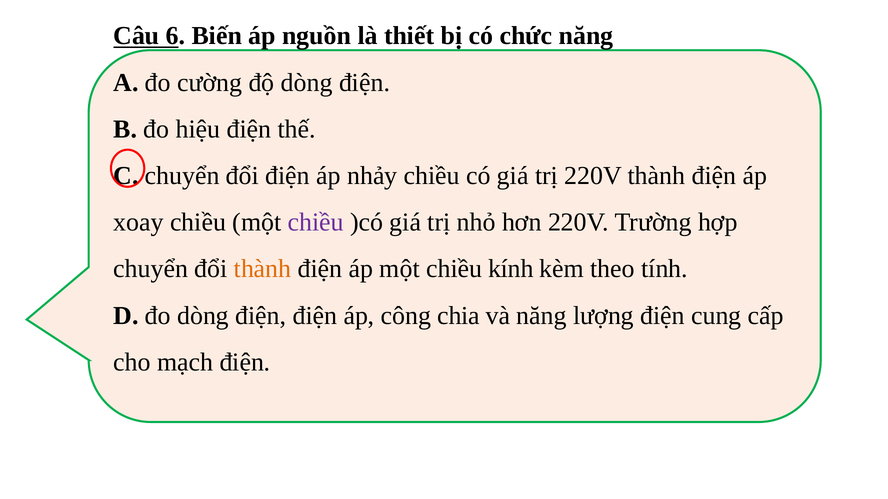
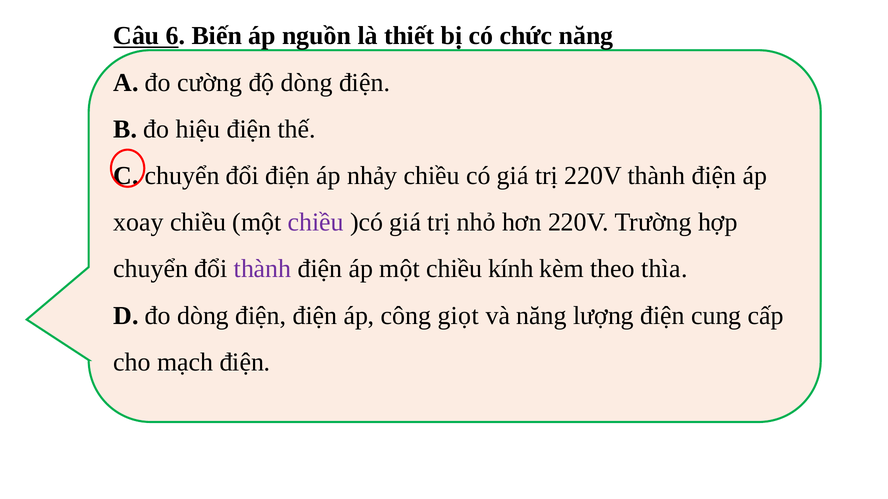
thành colour: orange -> purple (263, 269)
tính: tính -> thìa (664, 269)
chia: chia -> giọt (458, 316)
